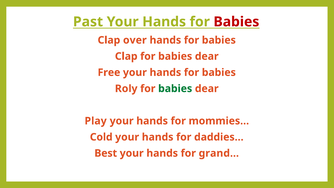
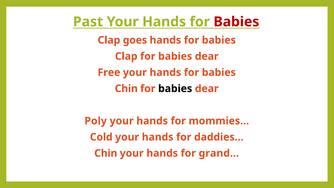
over: over -> goes (135, 40)
Roly: Roly -> Chin (126, 89)
babies colour: green -> black (175, 89)
Play: Play -> Poly (96, 121)
Best: Best -> Chin (106, 153)
